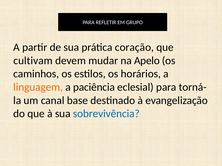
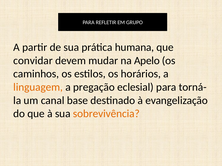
coração: coração -> humana (134, 47)
cultivam: cultivam -> convidar (33, 61)
paciência: paciência -> pregação (94, 87)
sobrevivência colour: blue -> orange (106, 114)
